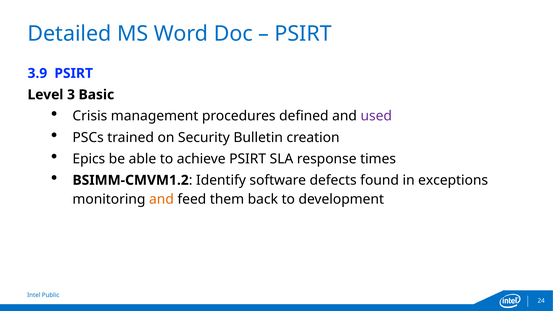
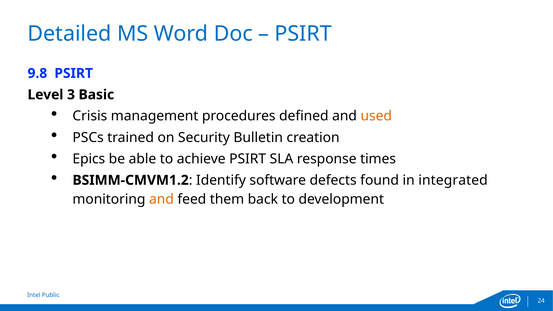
3.9: 3.9 -> 9.8 (37, 73)
used colour: purple -> orange (376, 116)
exceptions: exceptions -> integrated (453, 180)
